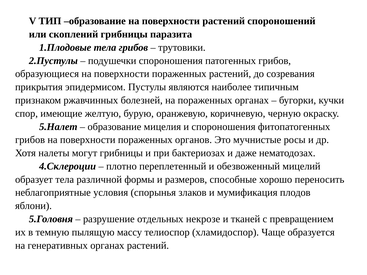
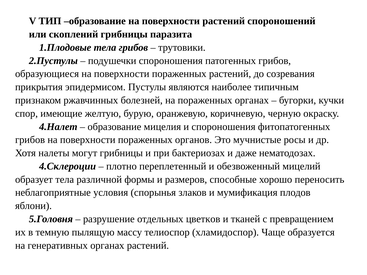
5.Налет: 5.Налет -> 4.Налет (58, 127)
некрозе: некрозе -> цветков (203, 219)
